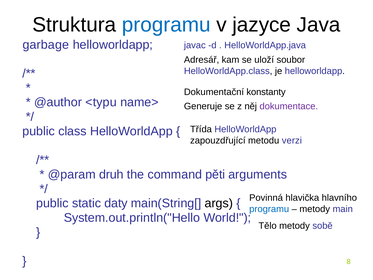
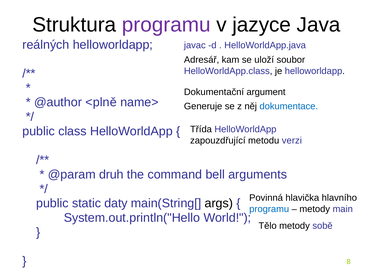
programu colour: blue -> purple (166, 25)
garbage: garbage -> reálných (46, 45)
konstanty: konstanty -> argument (266, 92)
<typu: <typu -> <plně (101, 102)
dokumentace colour: purple -> blue (289, 106)
pěti: pěti -> bell (215, 174)
